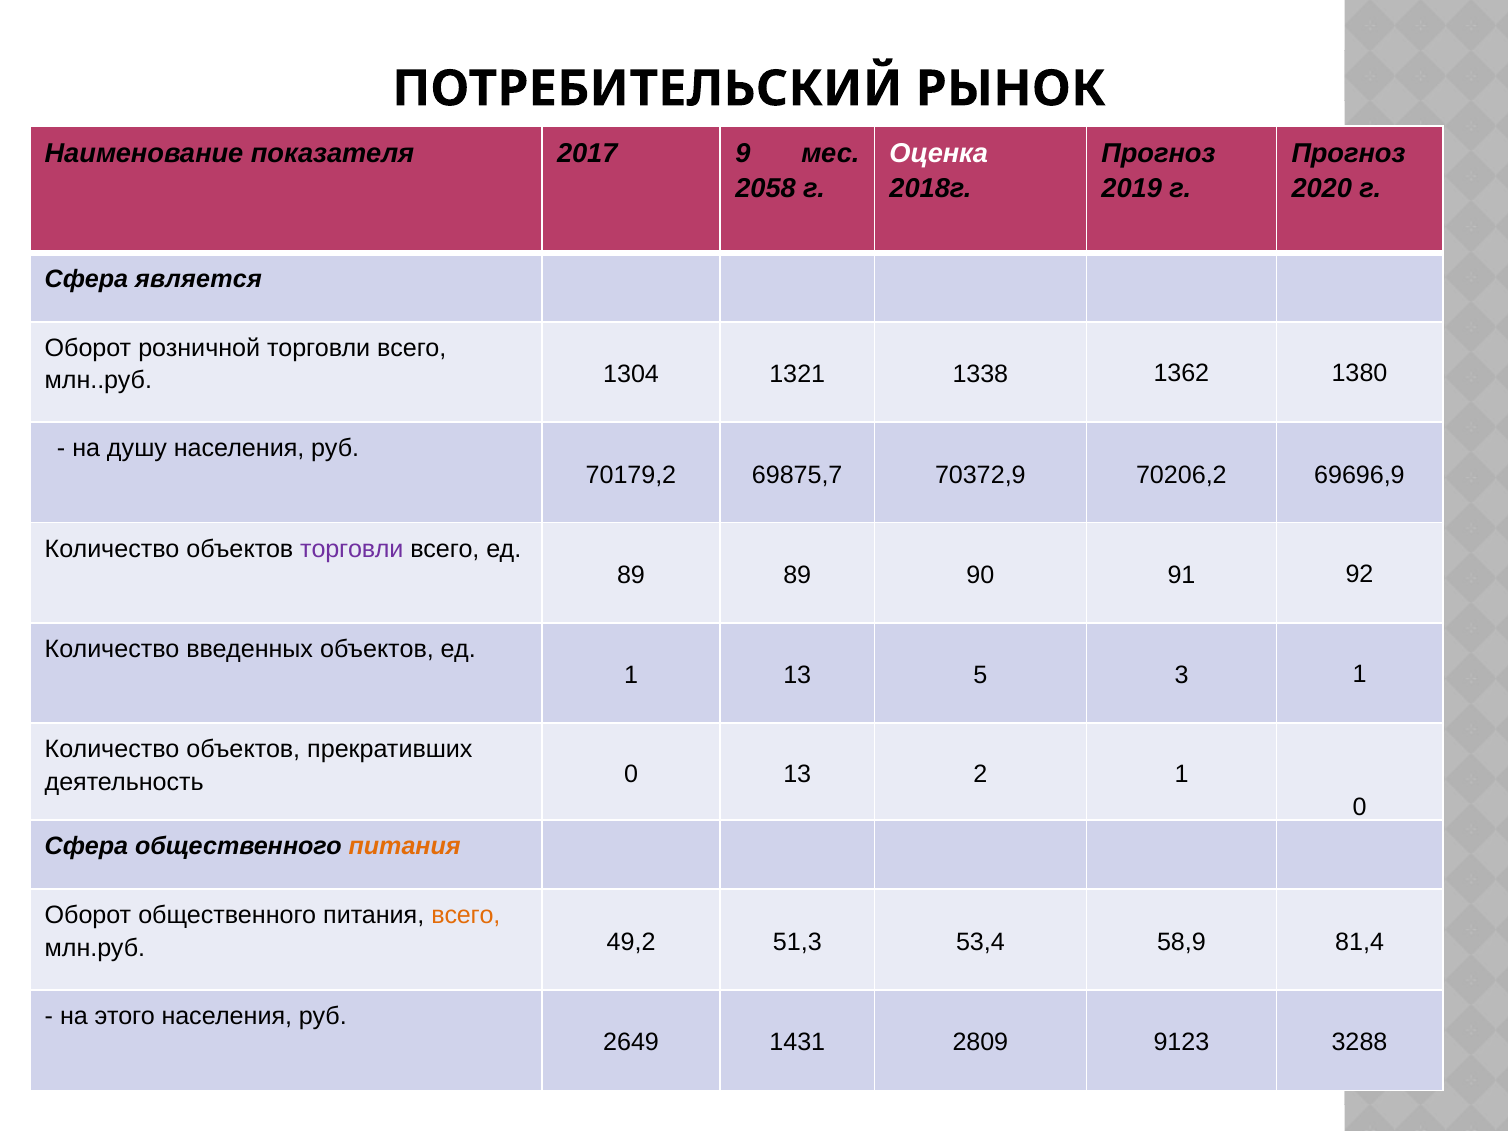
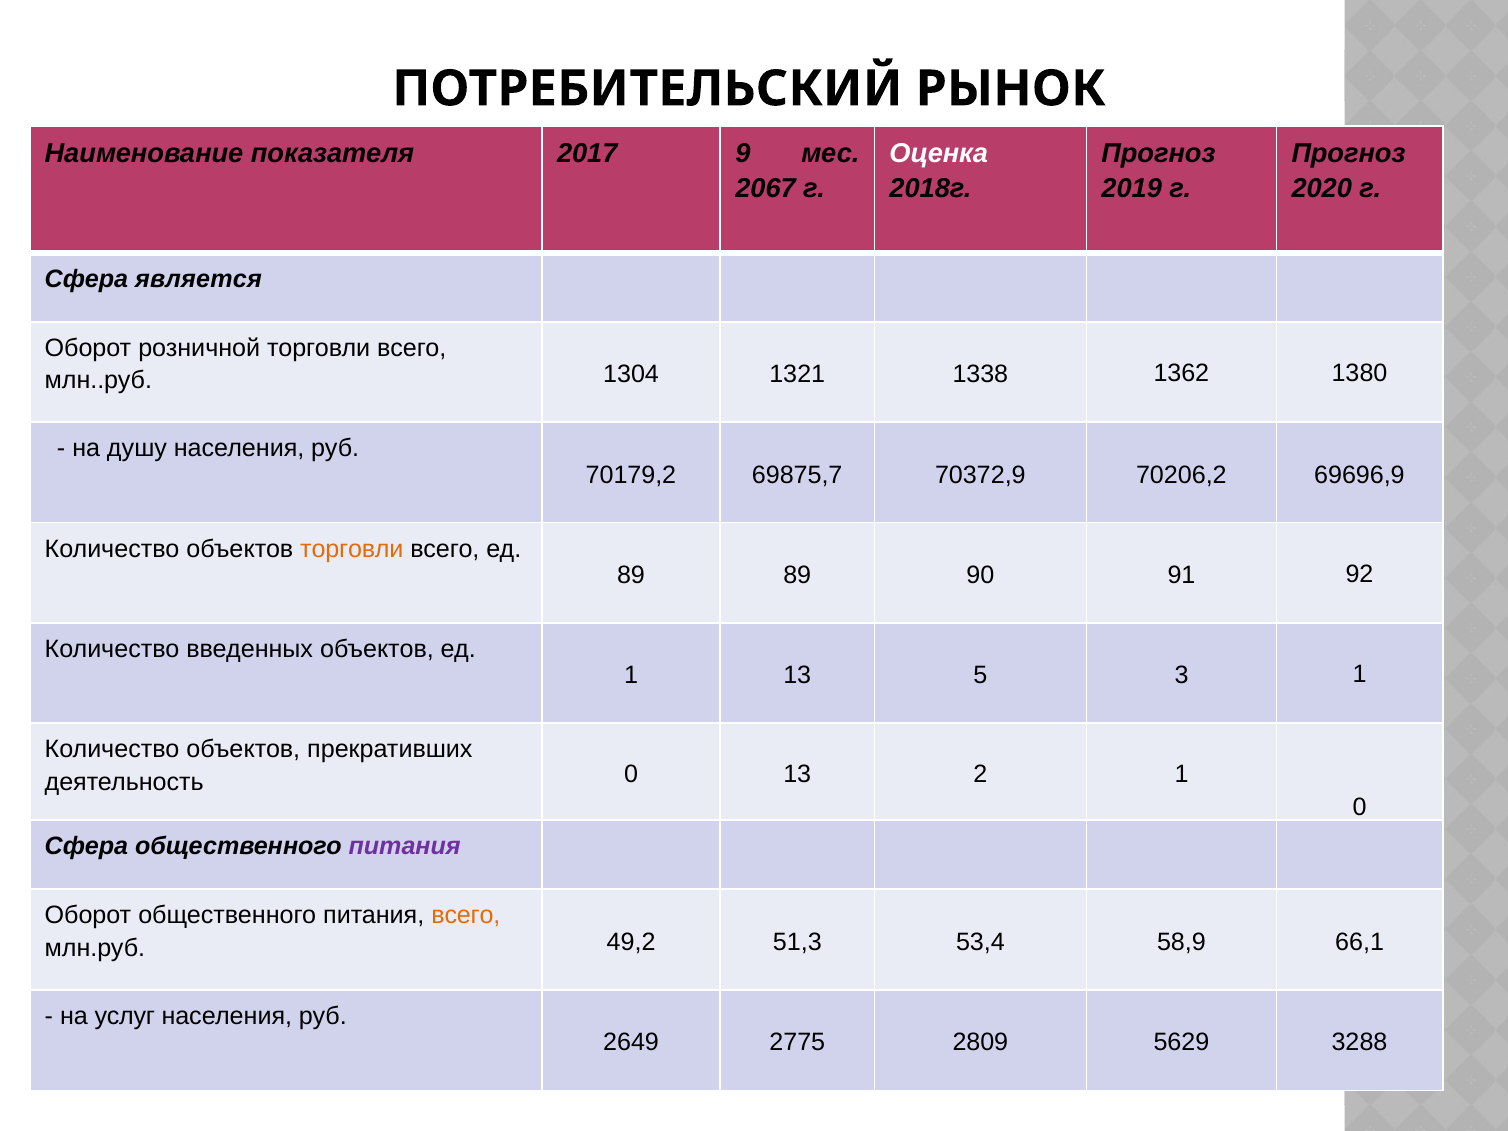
2058: 2058 -> 2067 (766, 189)
торговли colour: purple -> orange (352, 549)
питания colour: orange -> purple (405, 847)
81,4: 81,4 -> 66,1 (1360, 942)
этого: этого -> услуг (125, 1016)
1431: 1431 -> 2775 (797, 1043)
9123: 9123 -> 5629 (1181, 1043)
